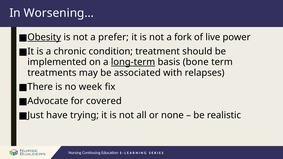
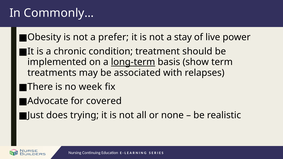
Worsening…: Worsening… -> Commonly… (59, 13)
Obesity underline: present -> none (44, 37)
fork: fork -> stay (183, 37)
bone: bone -> show (196, 62)
have: have -> does (57, 115)
